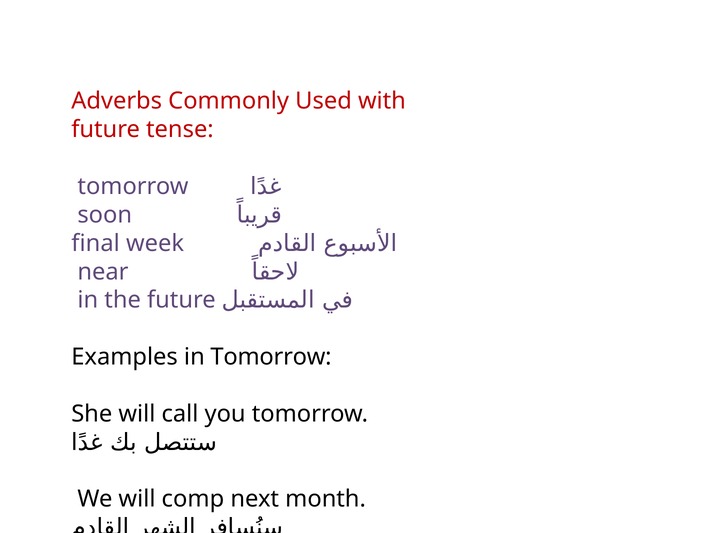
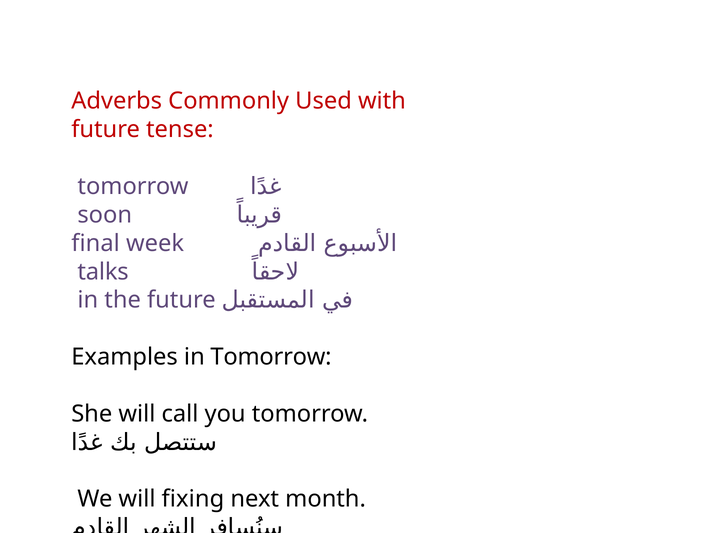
near: near -> talks (103, 272)
comp: comp -> fixing (193, 499)
